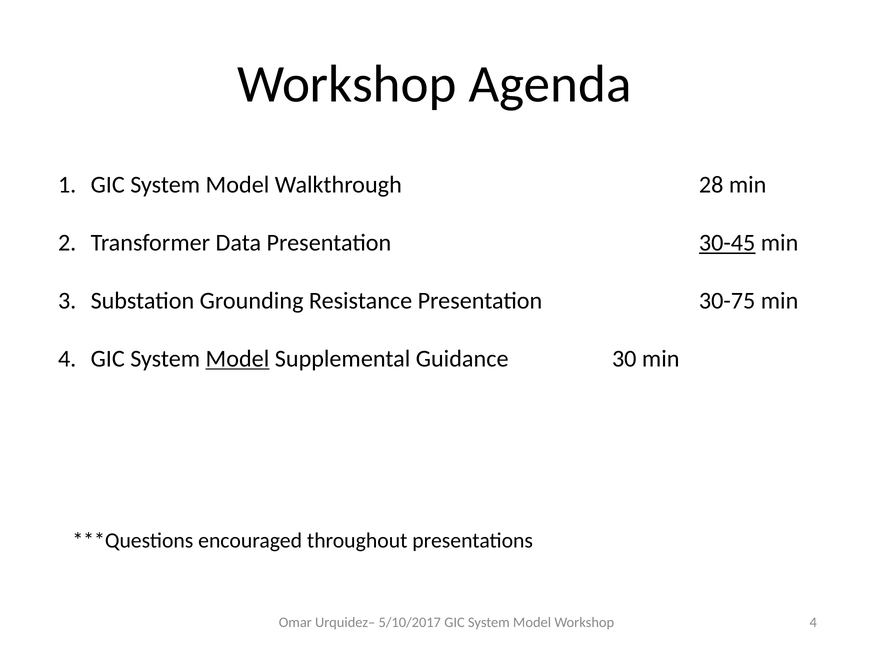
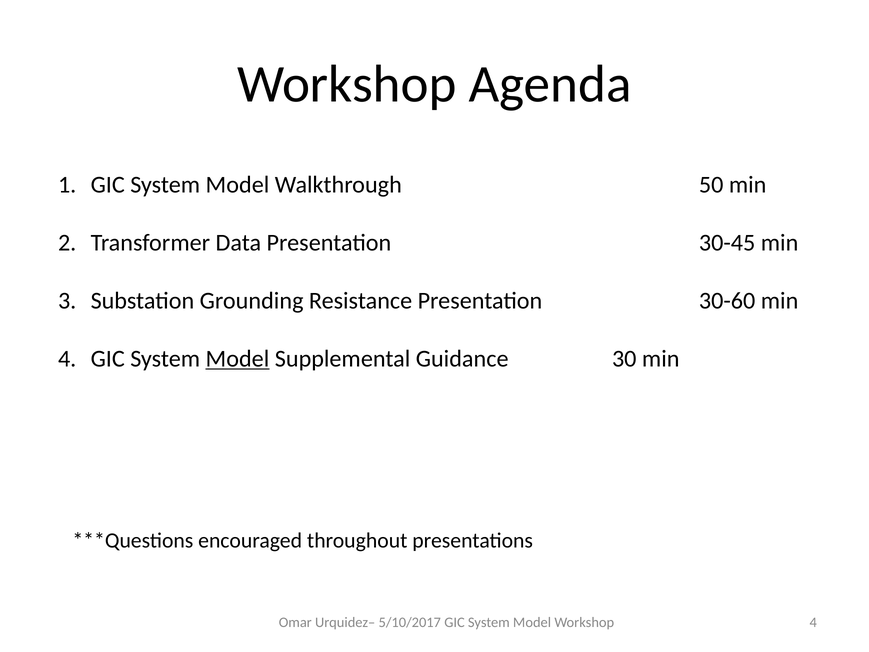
28: 28 -> 50 (711, 185)
30-45 underline: present -> none (727, 243)
30-75: 30-75 -> 30-60 (727, 301)
